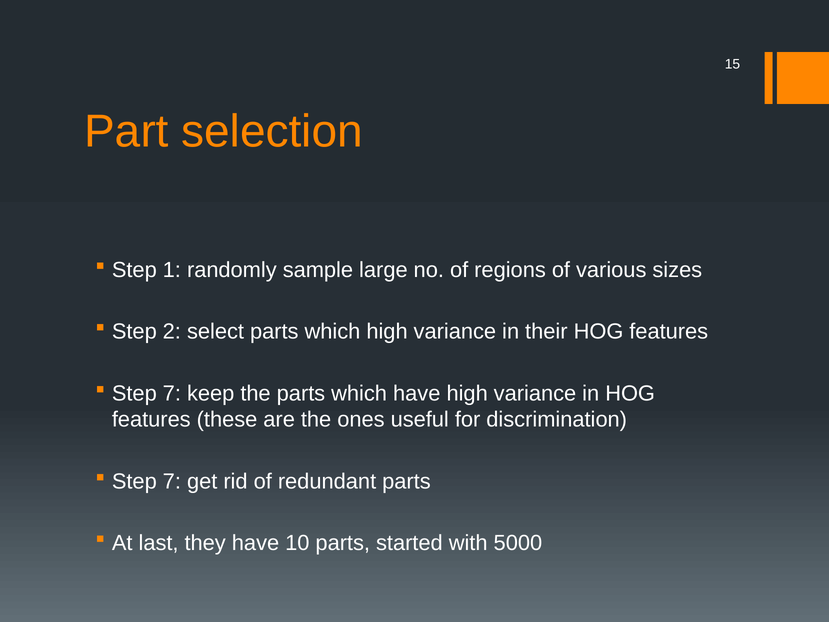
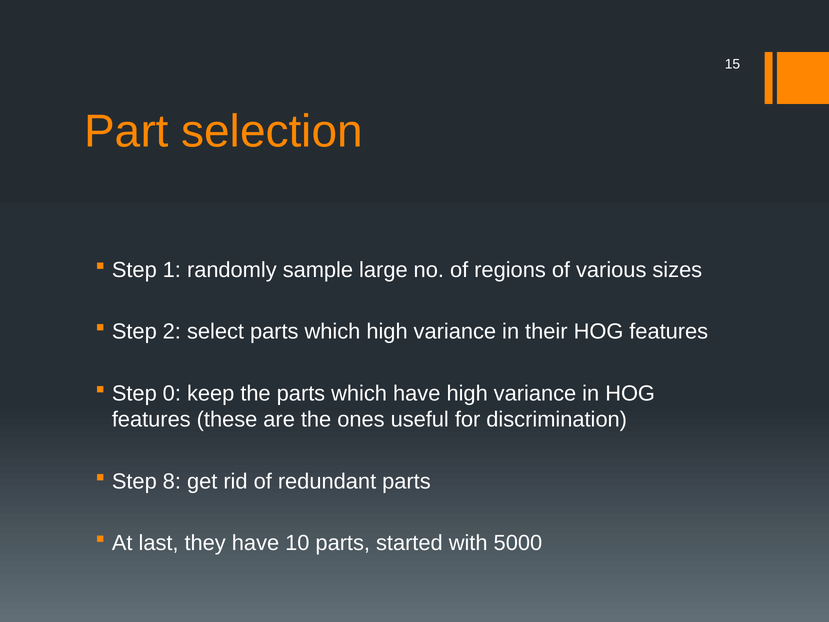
7: 7 -> 0 (172, 393)
7: 7 -> 8 (172, 481)
